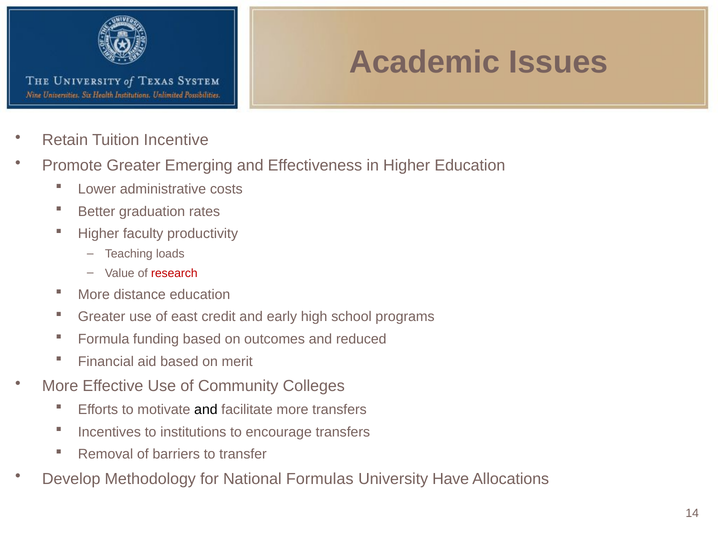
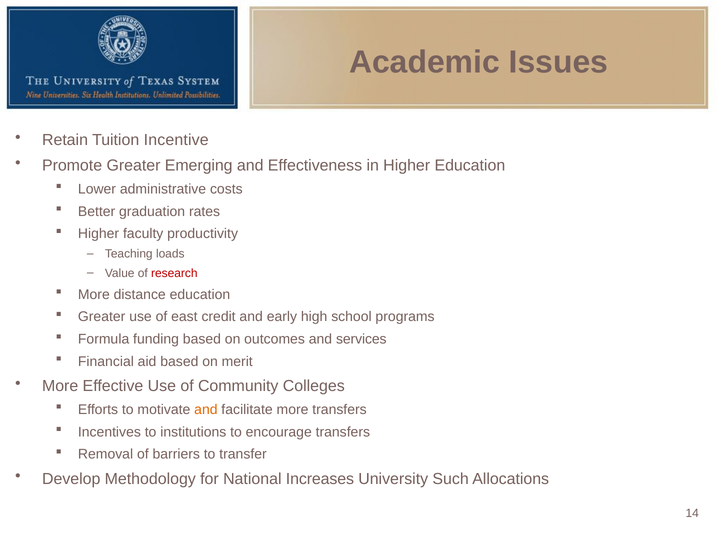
reduced: reduced -> services (361, 339)
and colour: black -> orange (206, 409)
Formulas: Formulas -> Increases (320, 478)
Have: Have -> Such (451, 478)
